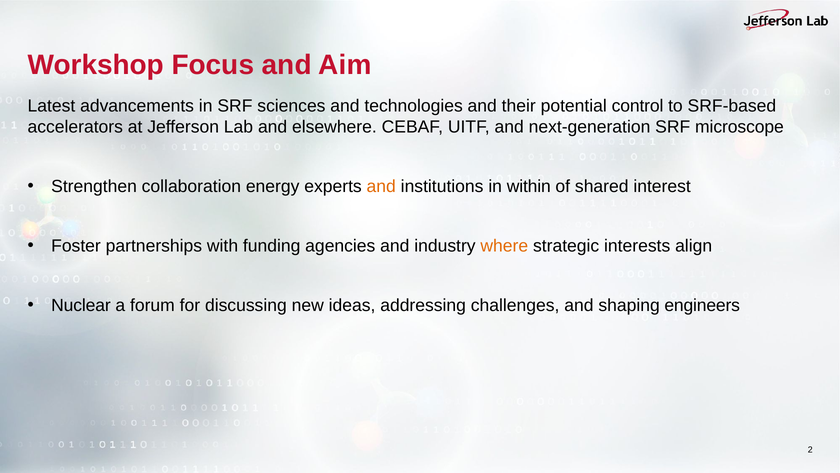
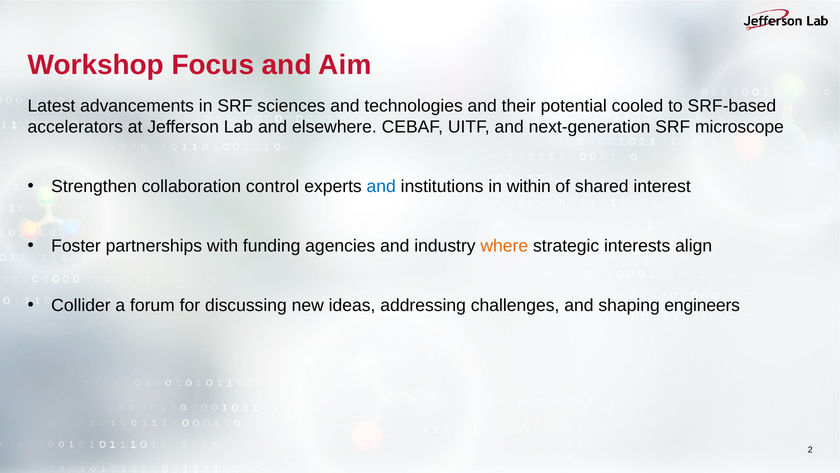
control: control -> cooled (638, 106)
energy: energy -> control (273, 186)
and colour: orange -> blue (381, 186)
Nuclear: Nuclear -> Collider (81, 305)
